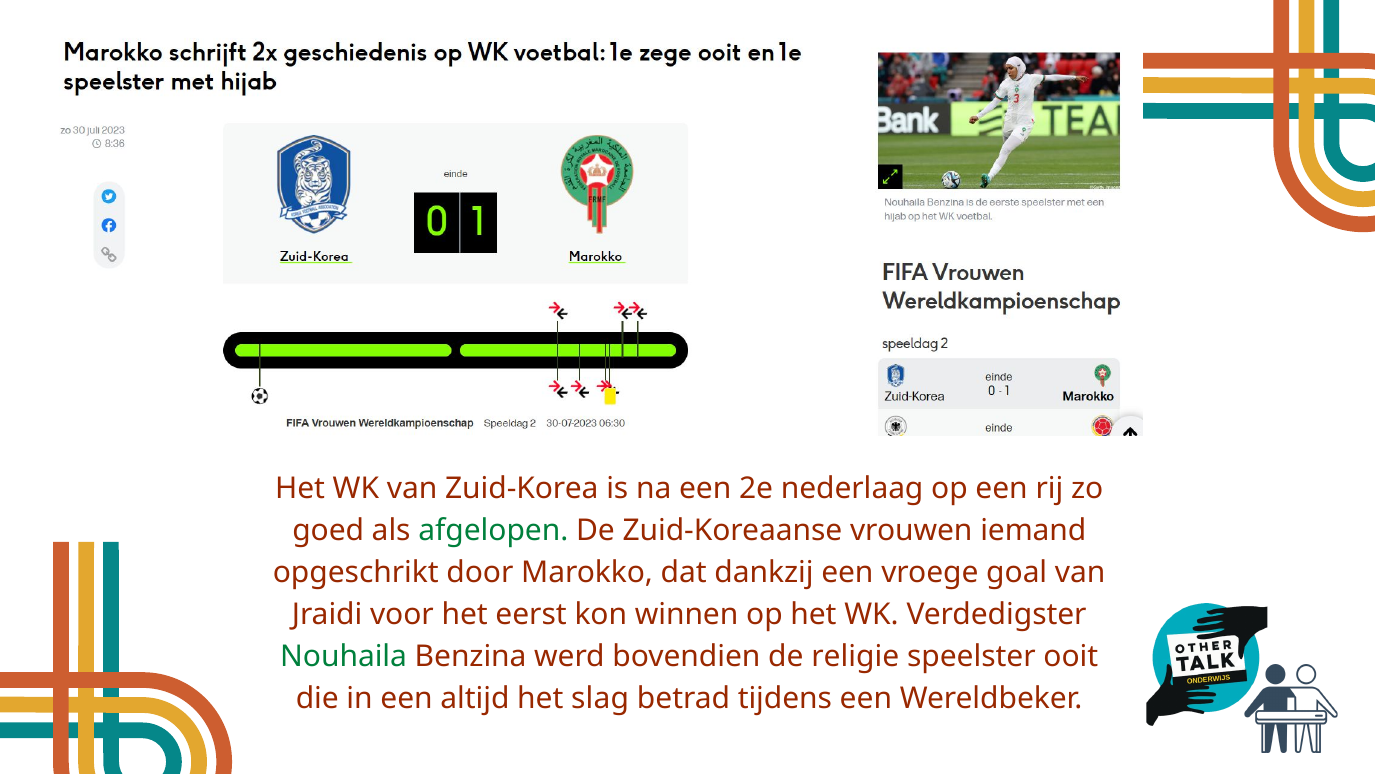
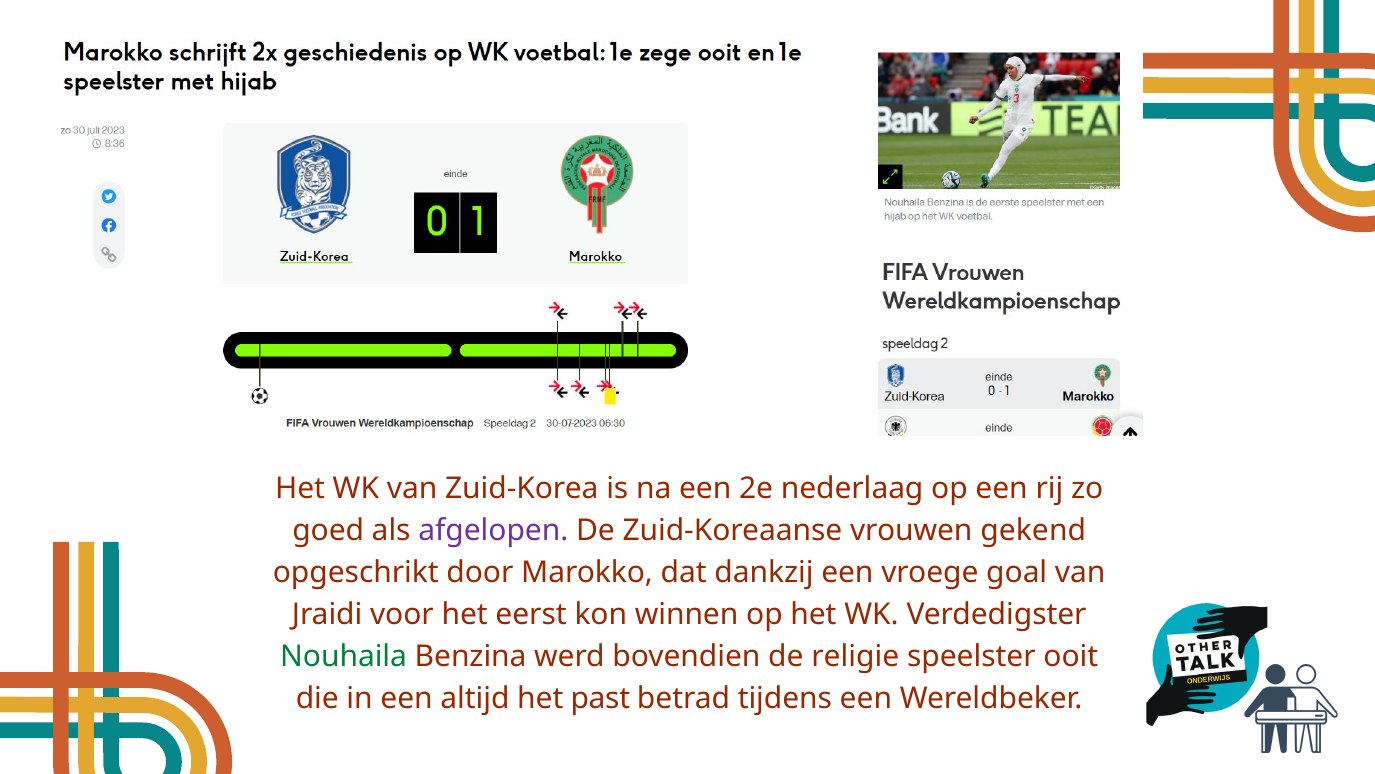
afgelopen colour: green -> purple (493, 530)
iemand: iemand -> gekend (1033, 530)
slag: slag -> past (600, 698)
